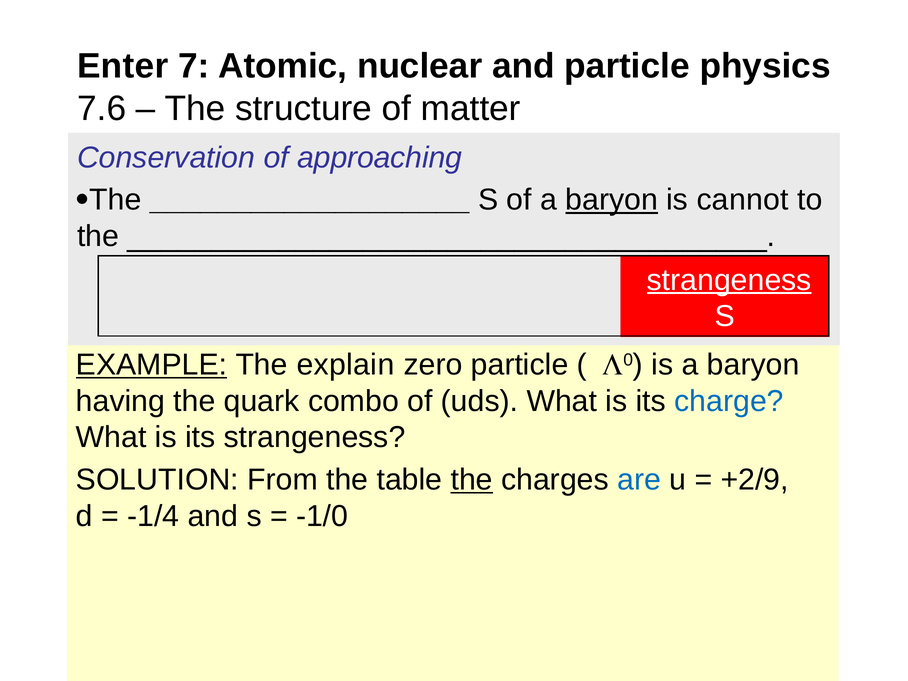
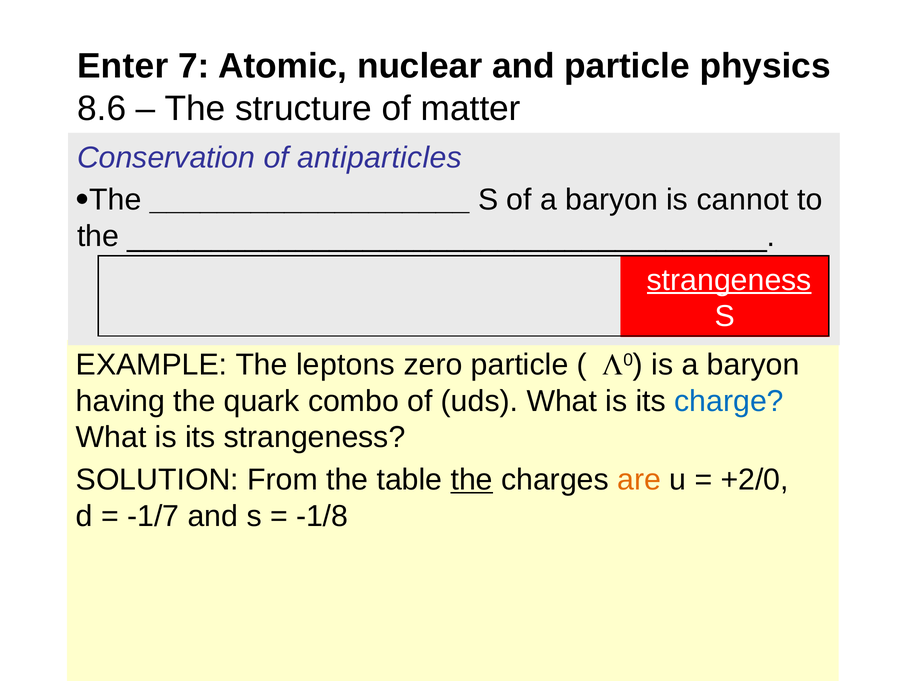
7.6: 7.6 -> 8.6 (102, 109)
approaching: approaching -> antiparticles (380, 158)
baryon underline: present -> none (612, 200)
EXAMPLE underline: present -> none (152, 365)
explain: explain -> leptons (346, 365)
are colour: blue -> orange (639, 480)
+2/9: +2/9 -> +2/0 (755, 480)
-1/4: -1/4 -> -1/7 (153, 516)
-1/0: -1/0 -> -1/8 (322, 516)
